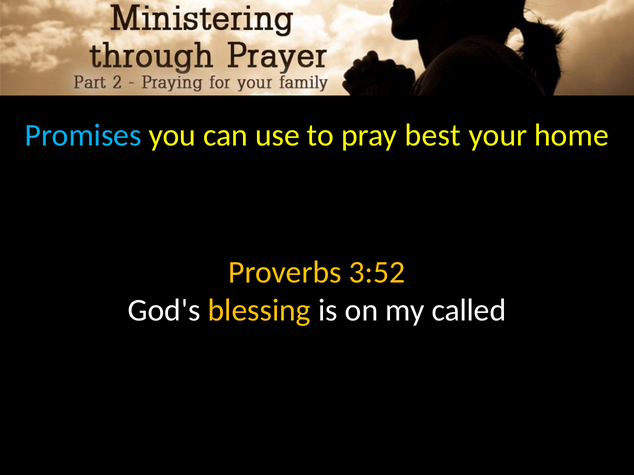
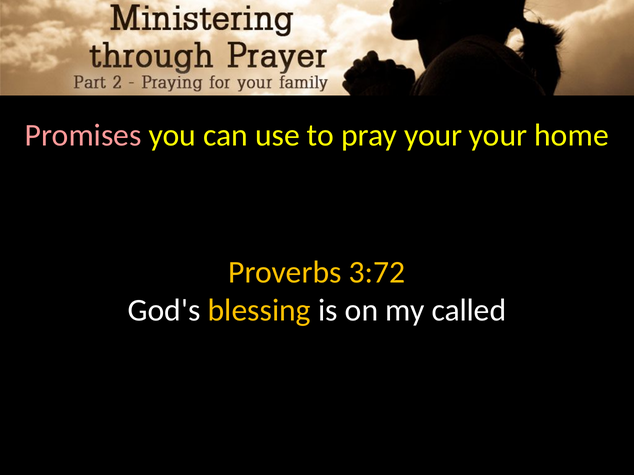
Promises colour: light blue -> pink (83, 135)
pray best: best -> your (433, 135)
3:52: 3:52 -> 3:72 (377, 273)
